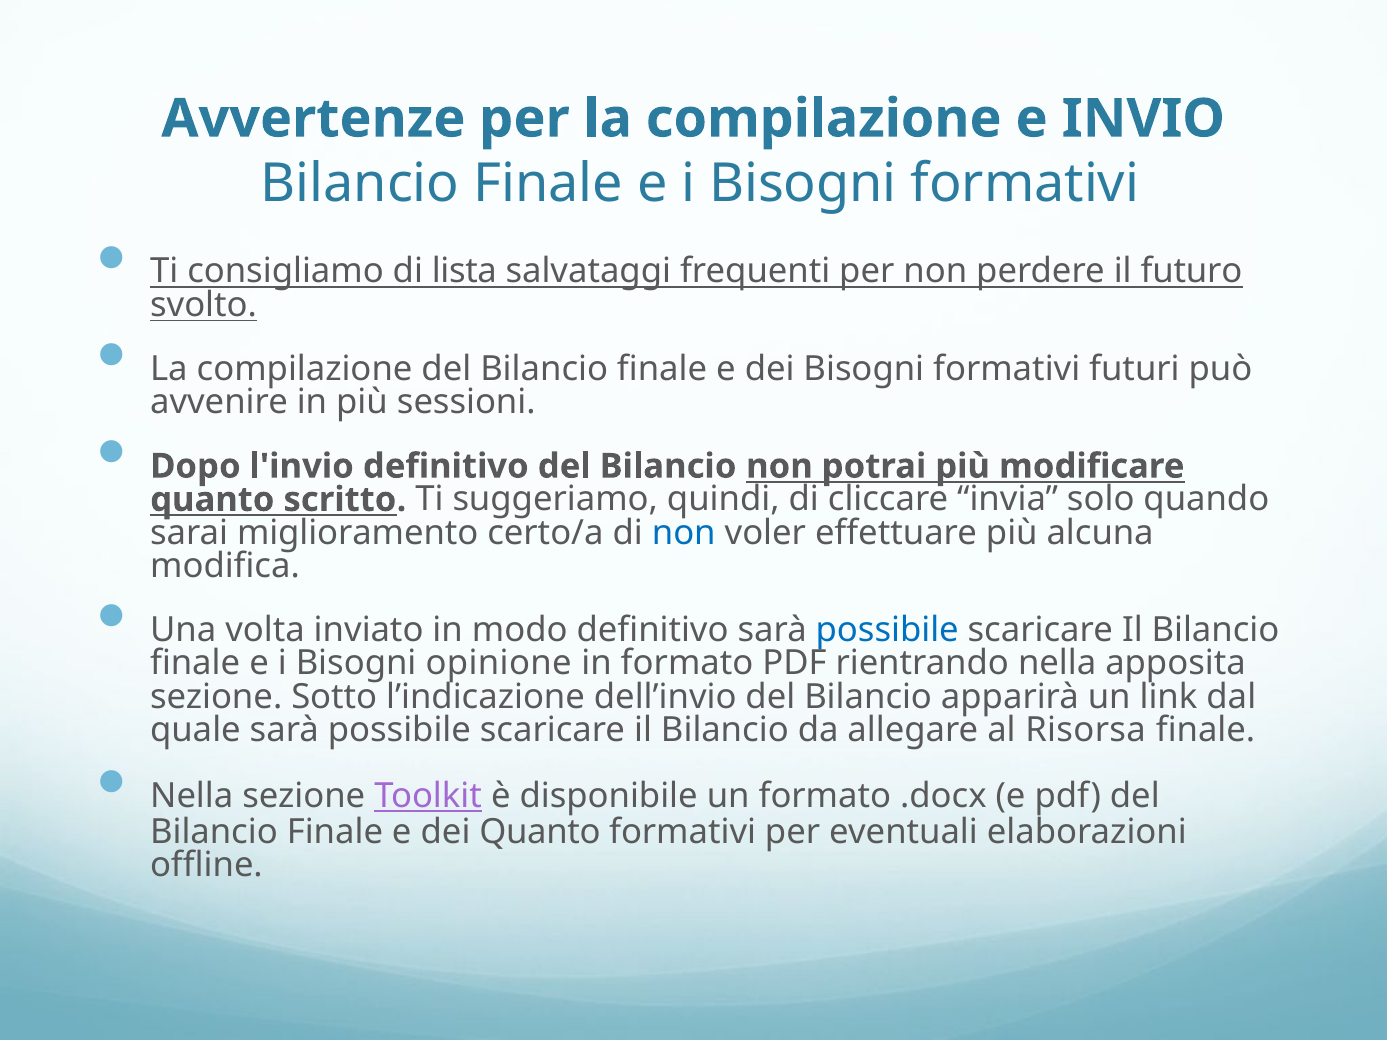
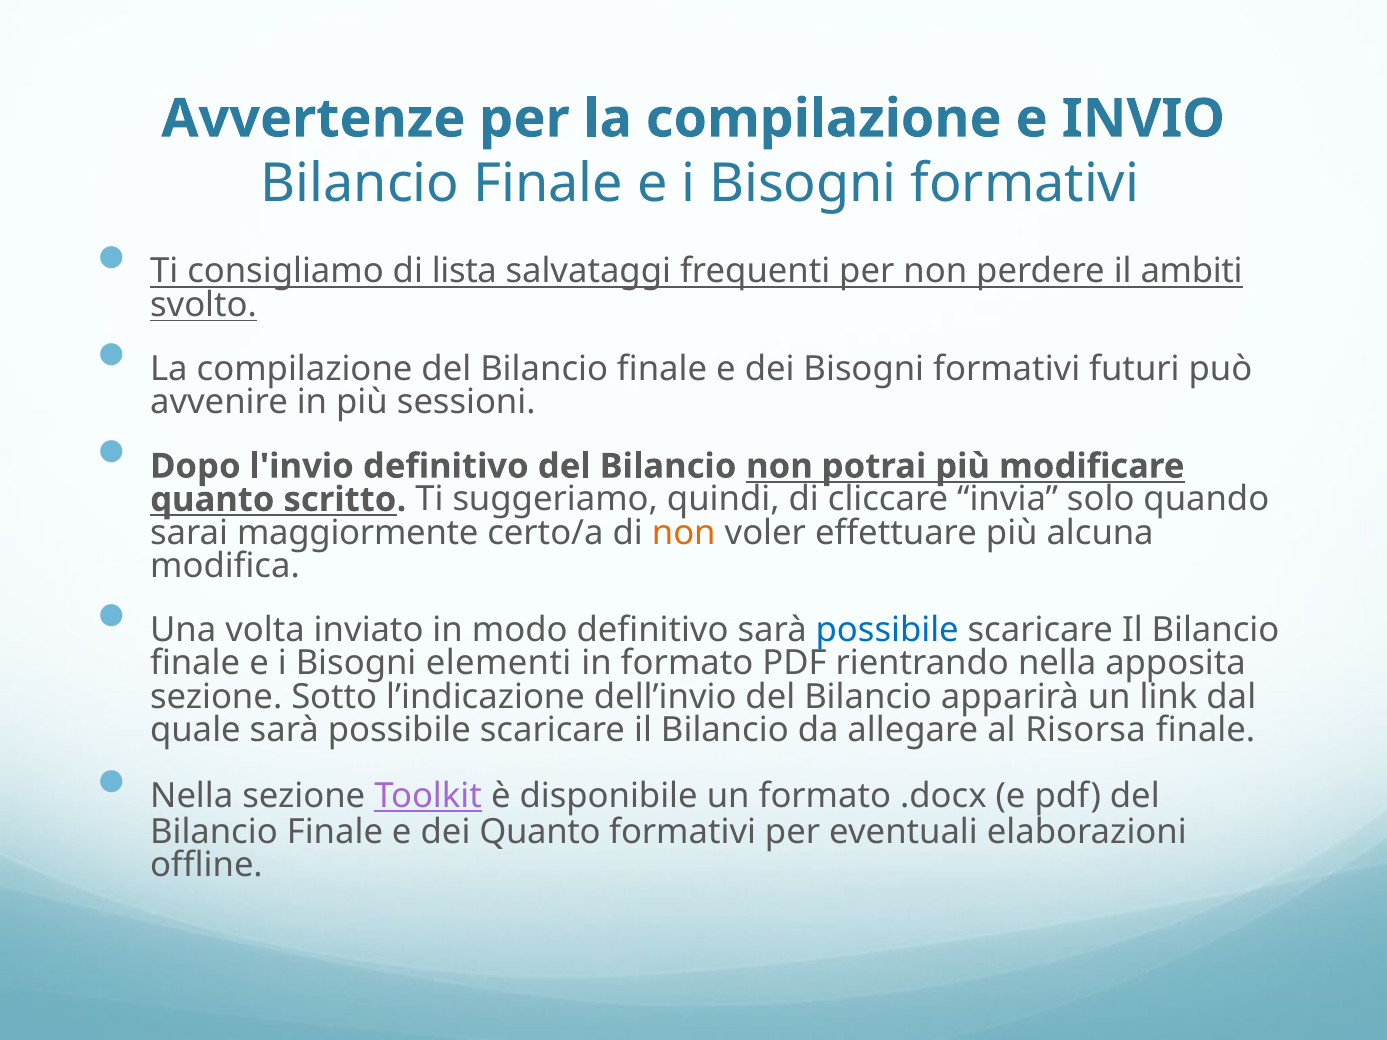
futuro: futuro -> ambiti (1192, 272)
miglioramento: miglioramento -> maggiormente (358, 533)
non colour: blue -> orange (684, 533)
opinione: opinione -> elementi (499, 664)
